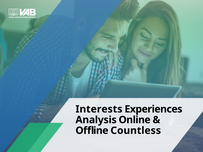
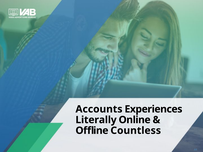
Interests: Interests -> Accounts (99, 109)
Analysis: Analysis -> Literally (96, 120)
